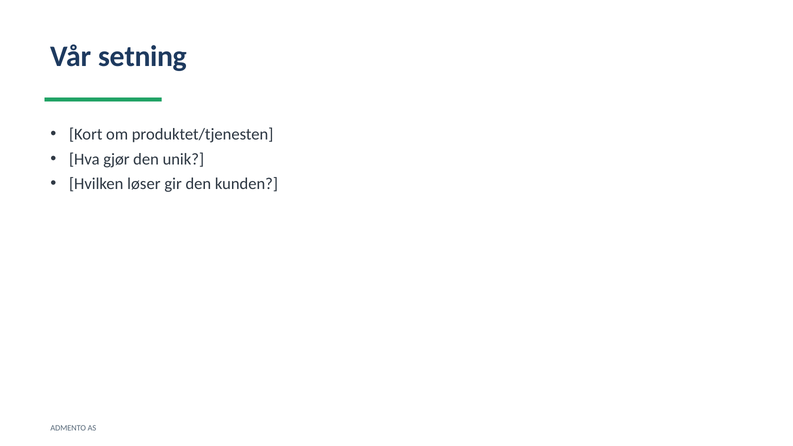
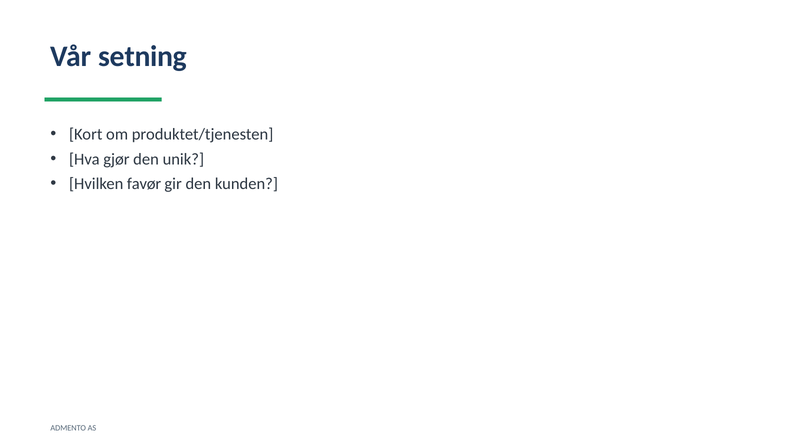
løser: løser -> favør (144, 184)
